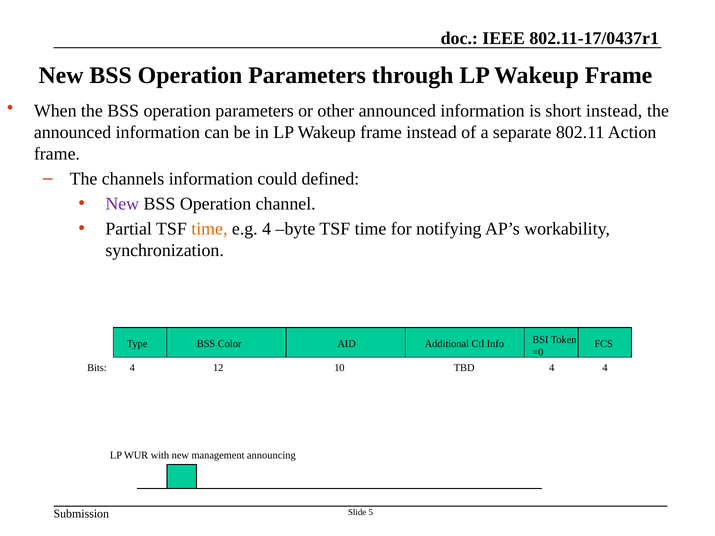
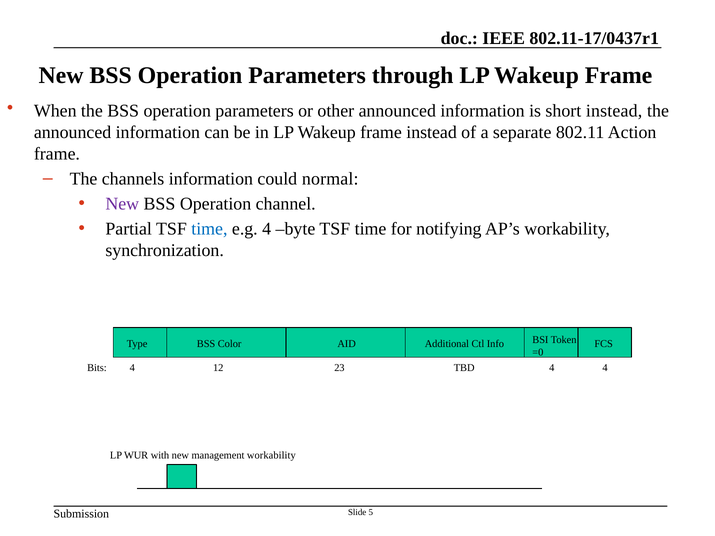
defined: defined -> normal (330, 179)
time colour: orange -> blue (209, 229)
10: 10 -> 23 (339, 368)
management announcing: announcing -> workability (271, 455)
